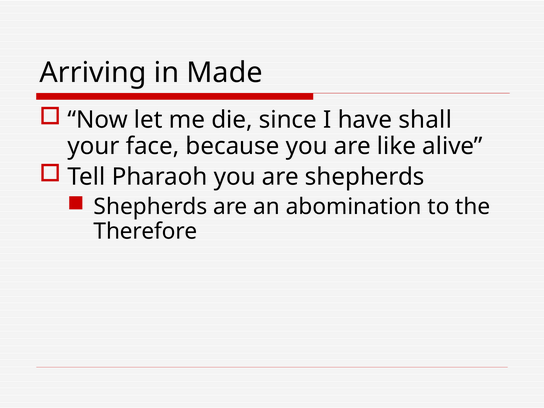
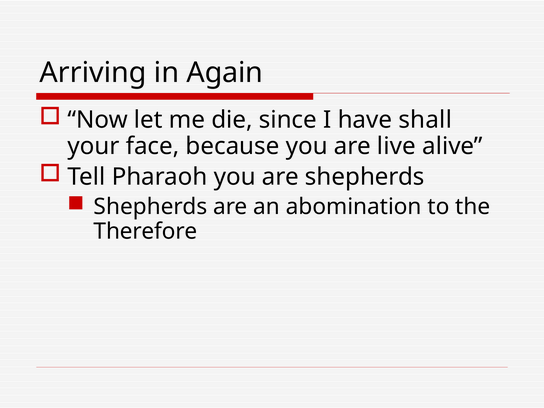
Made: Made -> Again (225, 73)
like: like -> live (396, 146)
